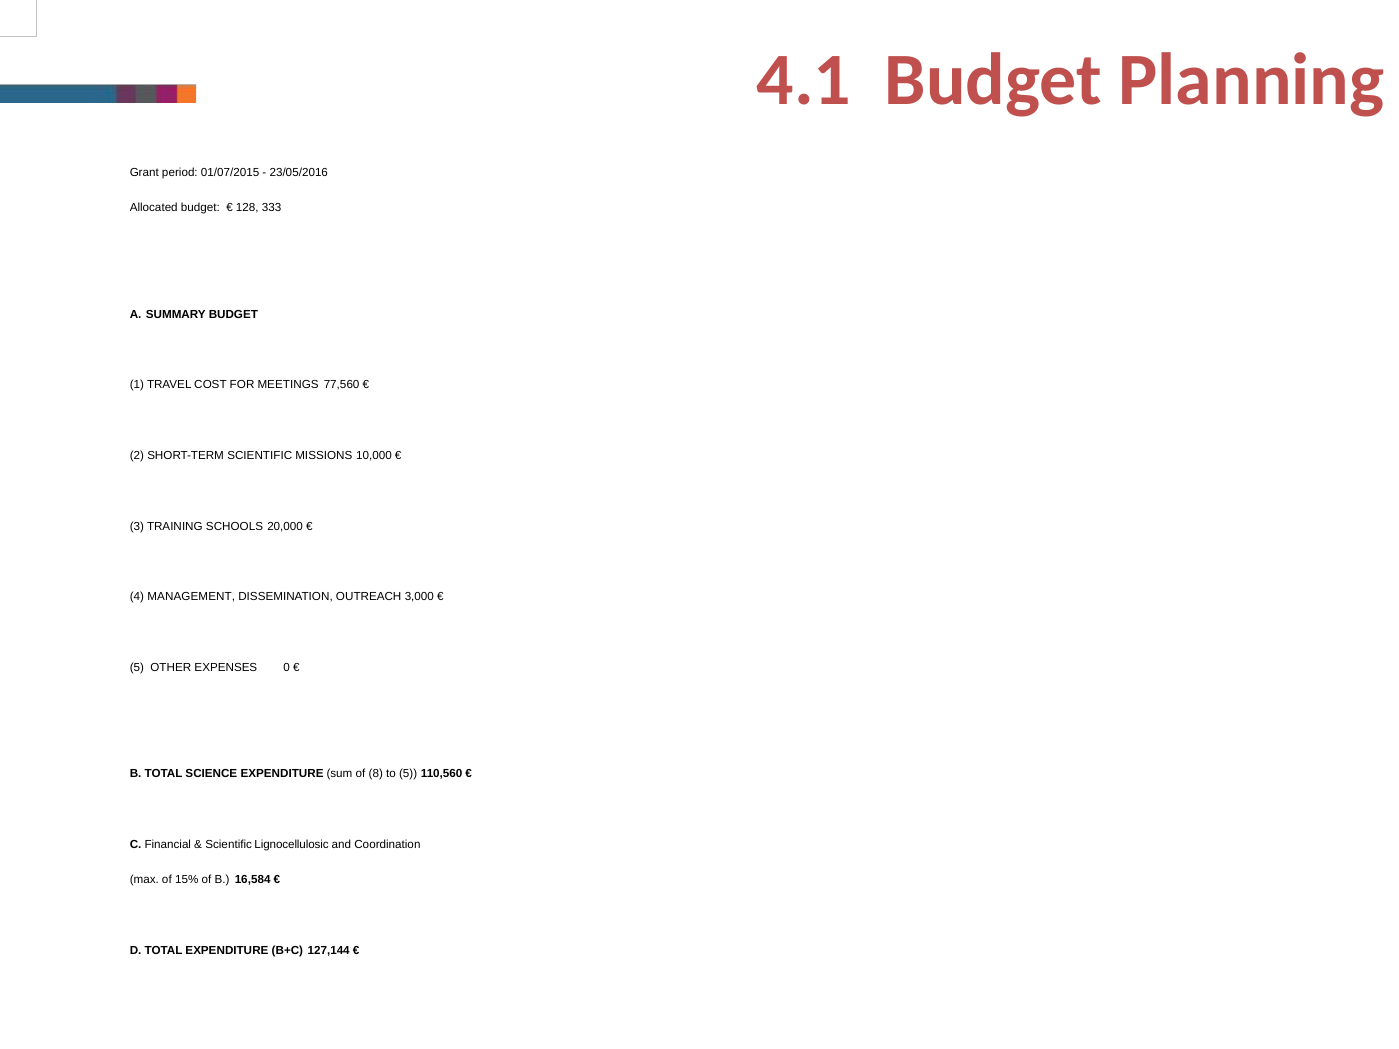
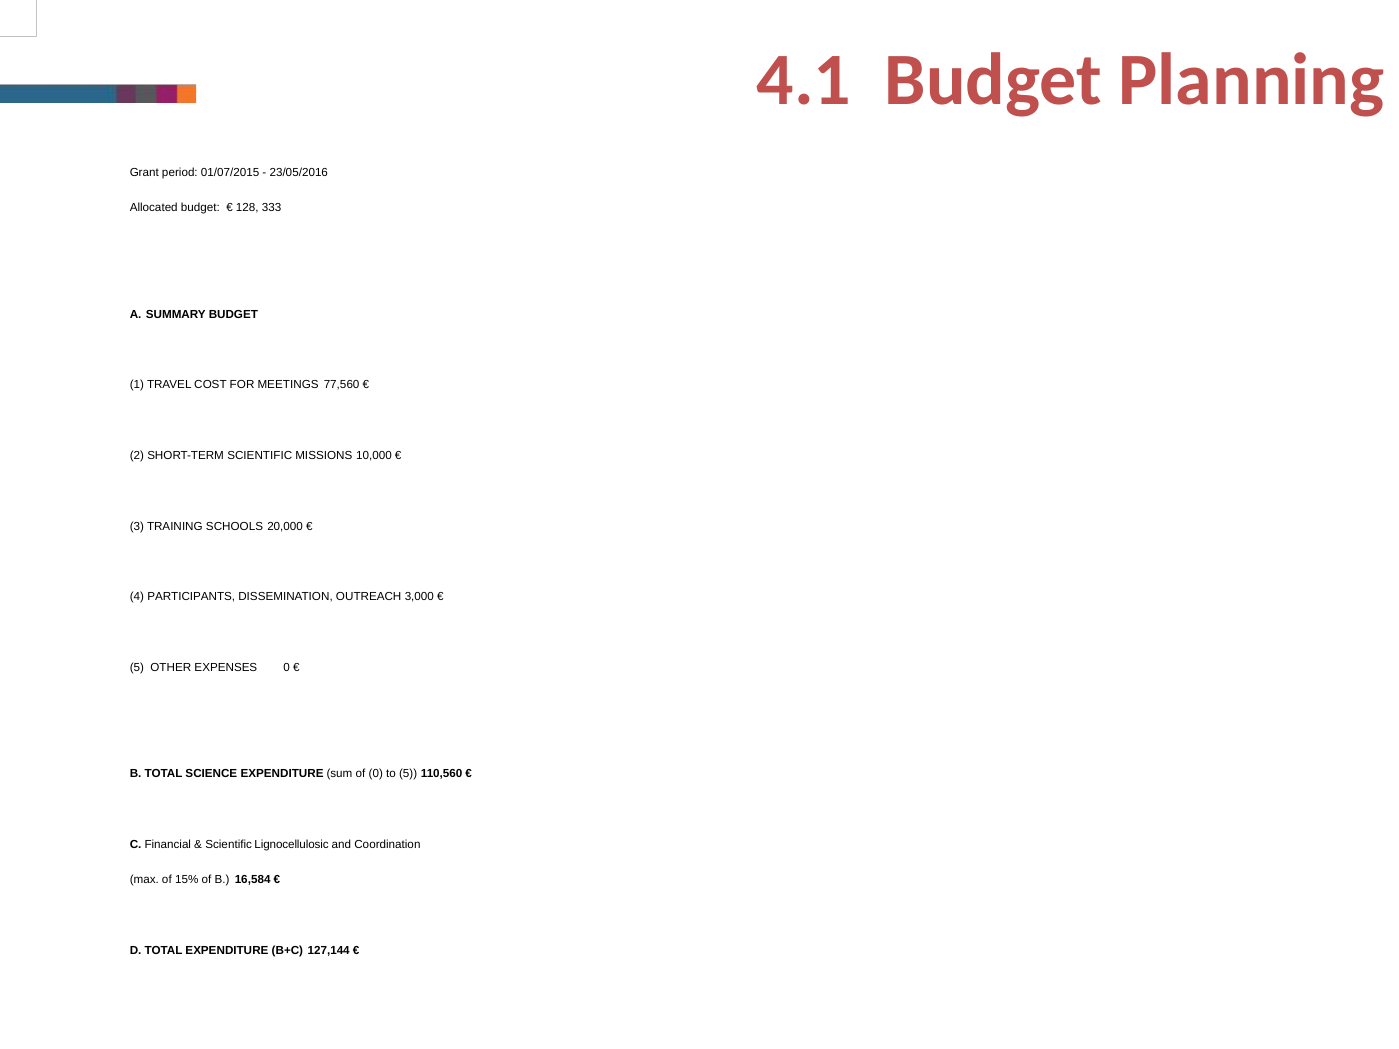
MANAGEMENT: MANAGEMENT -> PARTICIPANTS (191, 597)
of 8: 8 -> 0 (376, 774)
